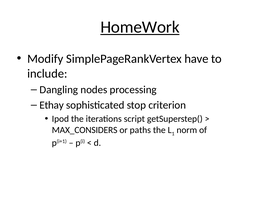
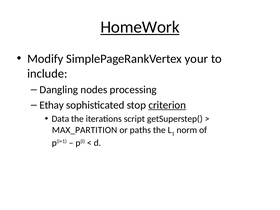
have: have -> your (196, 59)
criterion underline: none -> present (167, 105)
Ipod: Ipod -> Data (60, 119)
MAX_CONSIDERS: MAX_CONSIDERS -> MAX_PARTITION (85, 130)
